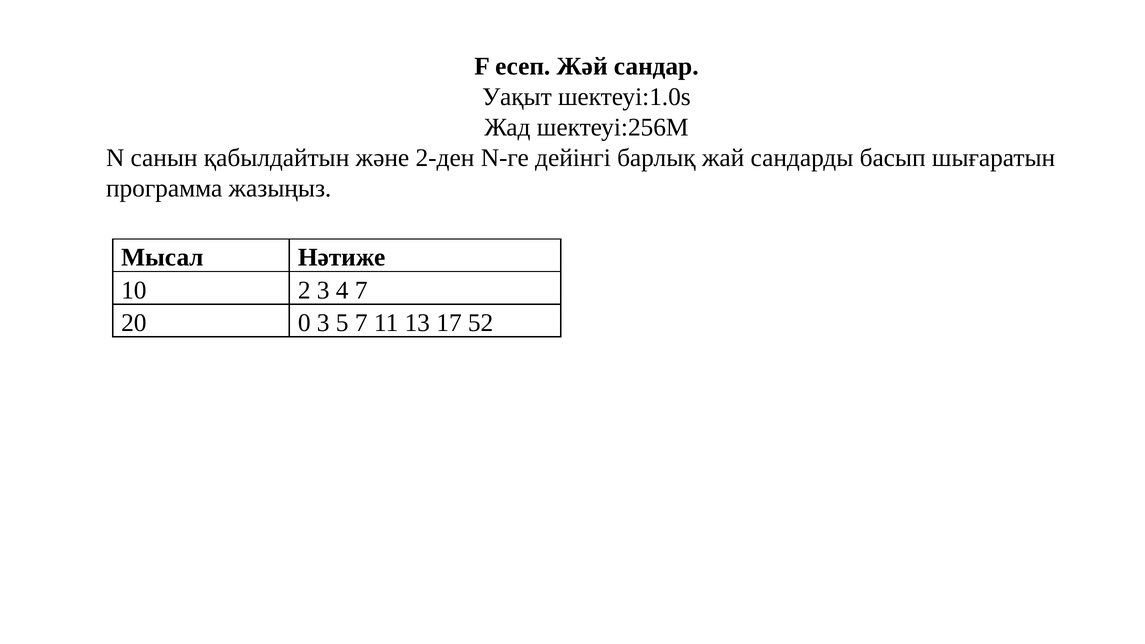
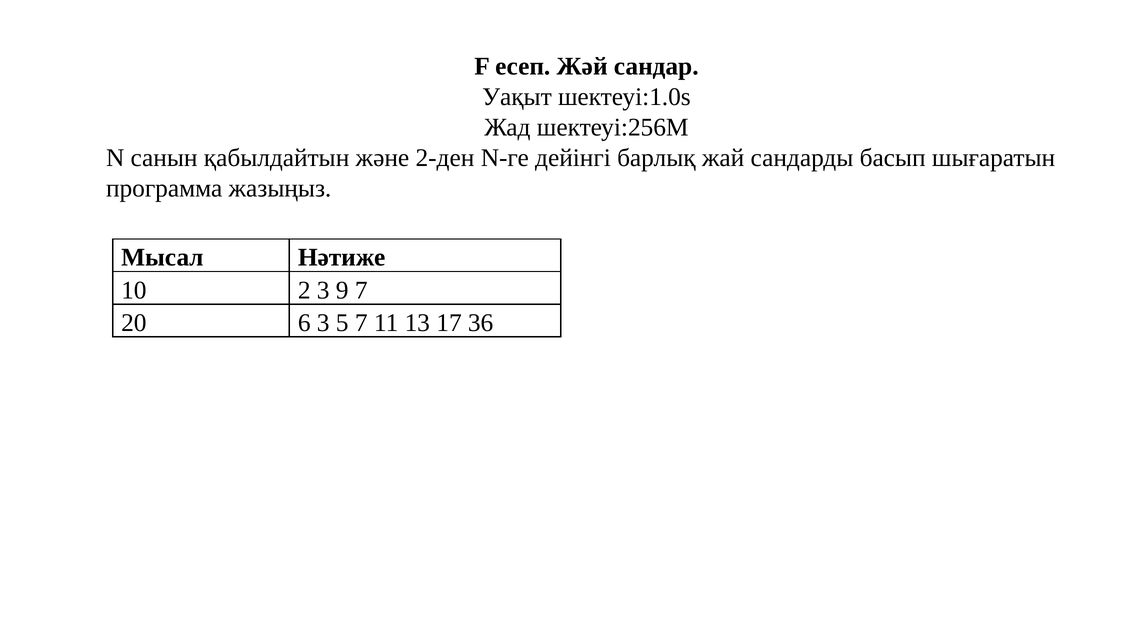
4: 4 -> 9 (342, 290)
0: 0 -> 6 (304, 323)
52: 52 -> 36 (481, 323)
